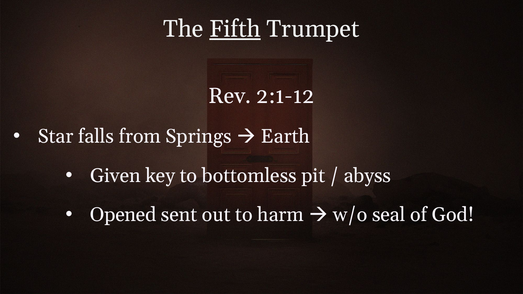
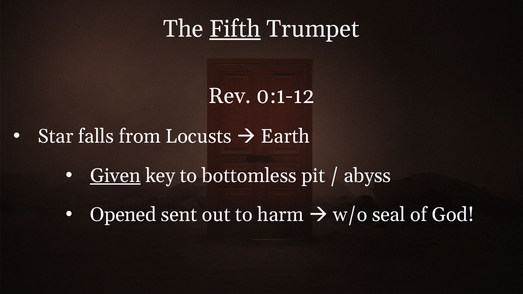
2:1-12: 2:1-12 -> 0:1-12 (285, 96)
Springs: Springs -> Locusts (199, 137)
Given underline: none -> present (115, 176)
